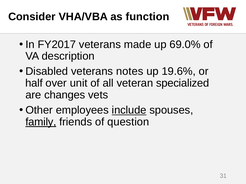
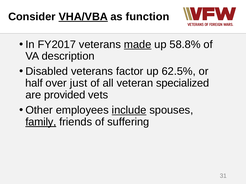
VHA/VBA underline: none -> present (83, 17)
made underline: none -> present (138, 45)
69.0%: 69.0% -> 58.8% (185, 45)
notes: notes -> factor (130, 72)
19.6%: 19.6% -> 62.5% (179, 72)
unit: unit -> just (79, 83)
changes: changes -> provided (65, 95)
question: question -> suffering (128, 122)
